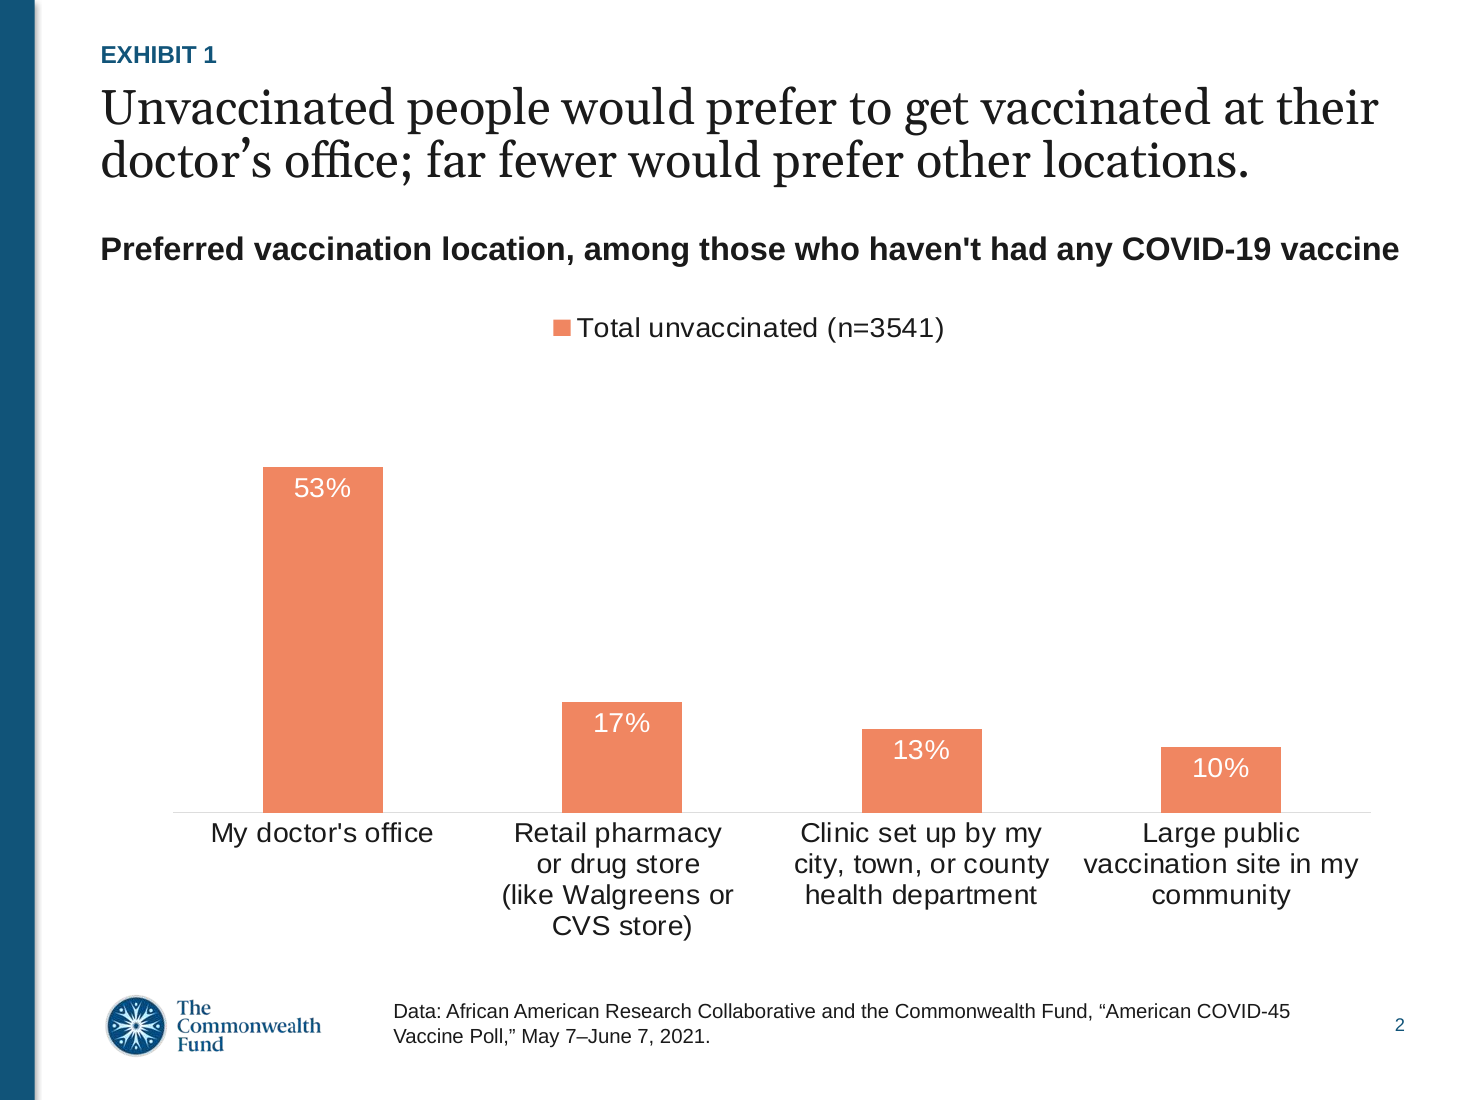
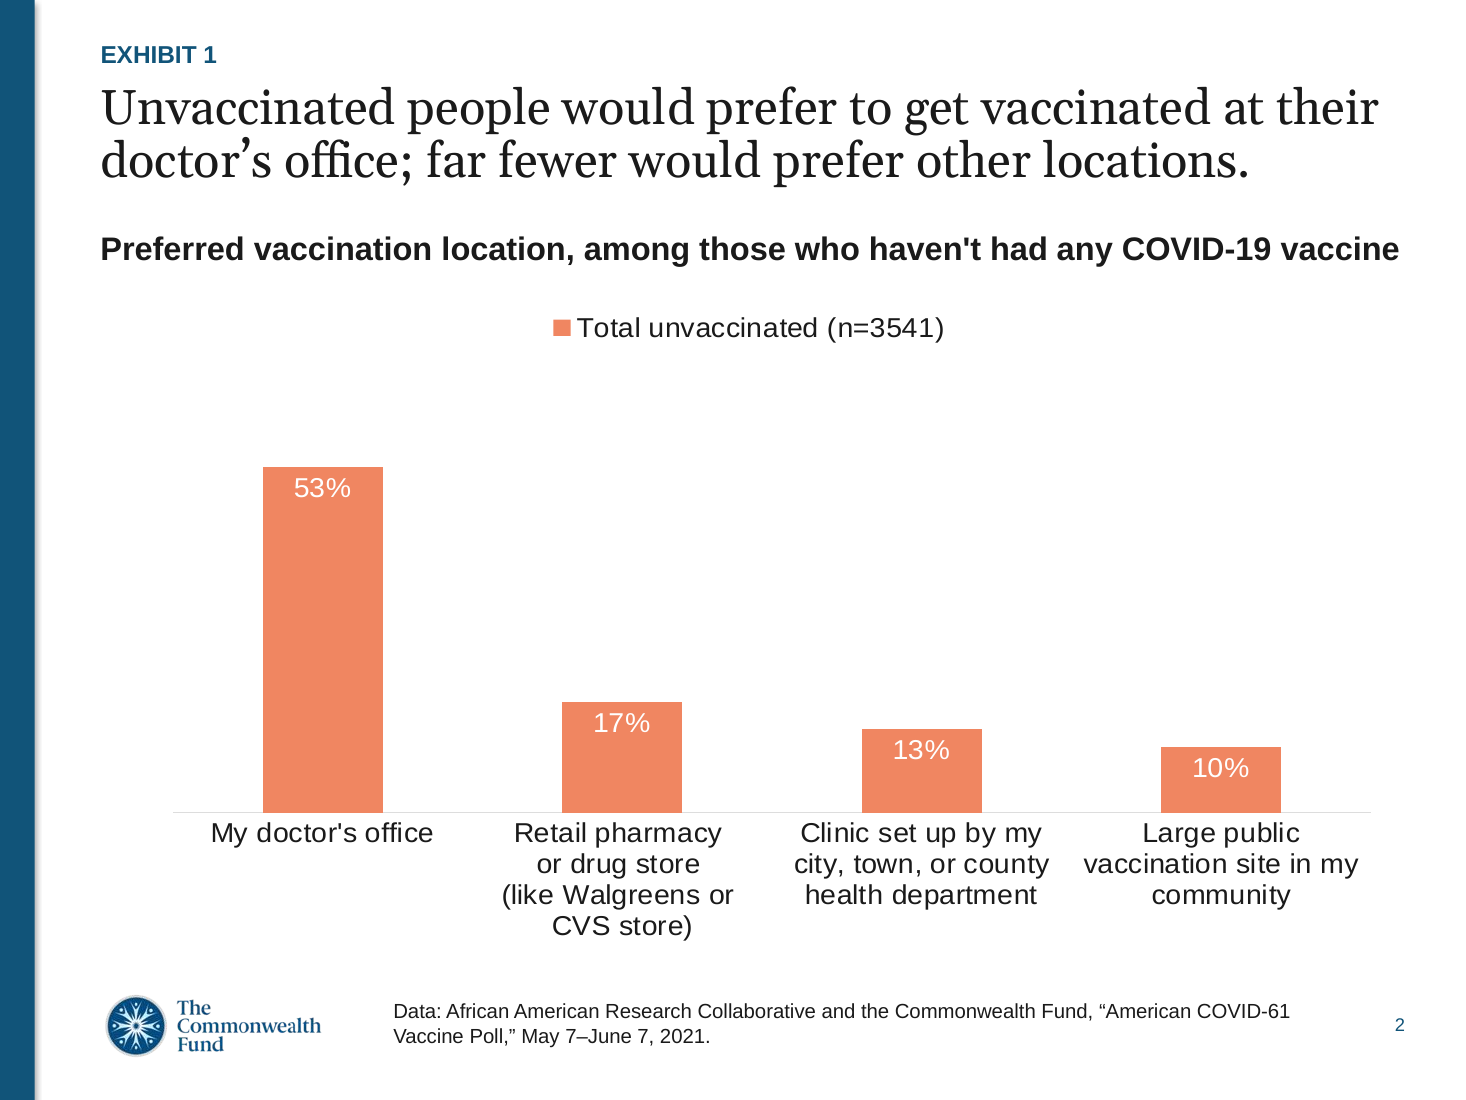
COVID-45: COVID-45 -> COVID-61 (1244, 1011)
